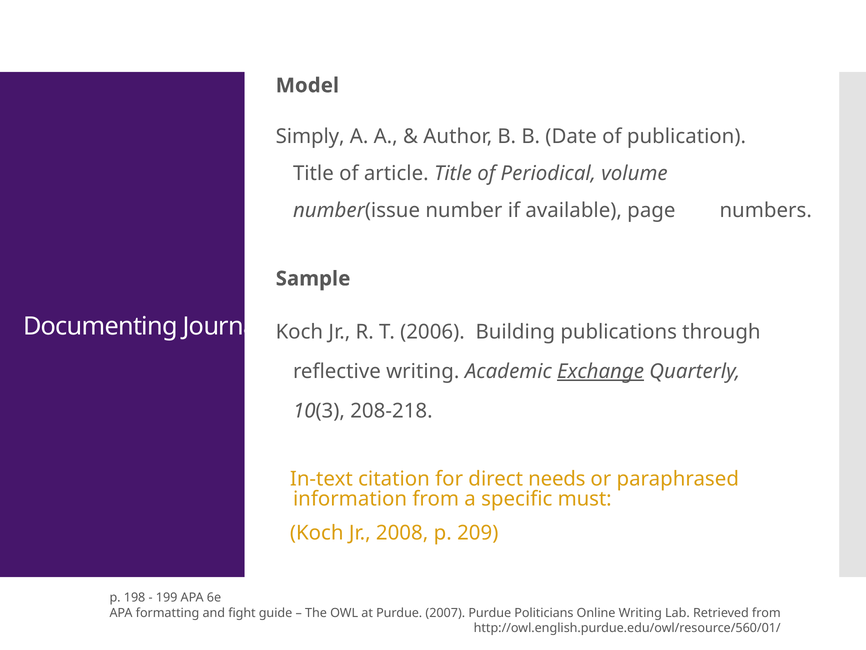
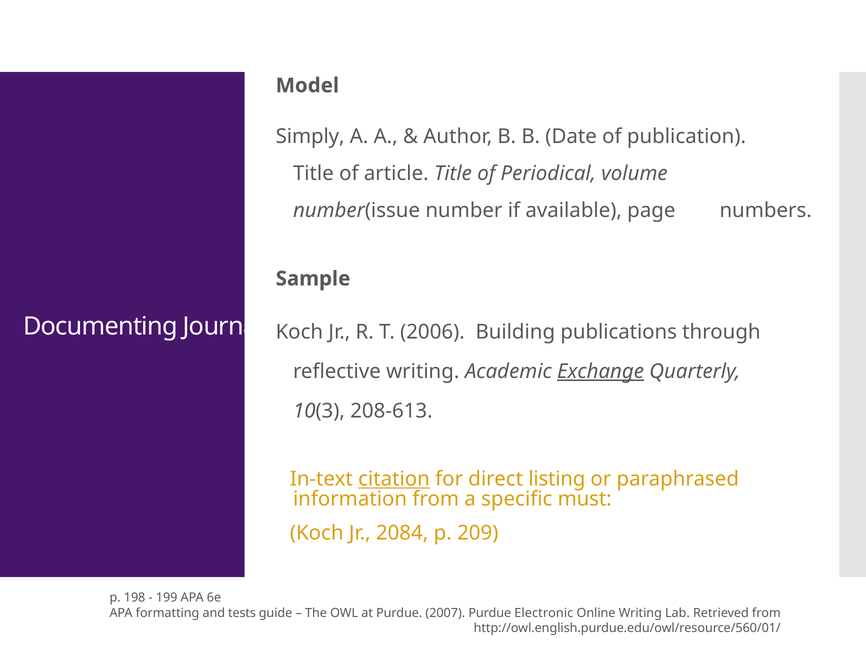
208-218: 208-218 -> 208-613 (391, 411)
citation underline: none -> present (394, 479)
needs: needs -> listing (557, 479)
2008: 2008 -> 2084 (402, 533)
fight: fight -> tests (242, 612)
Politicians: Politicians -> Electronic (544, 612)
